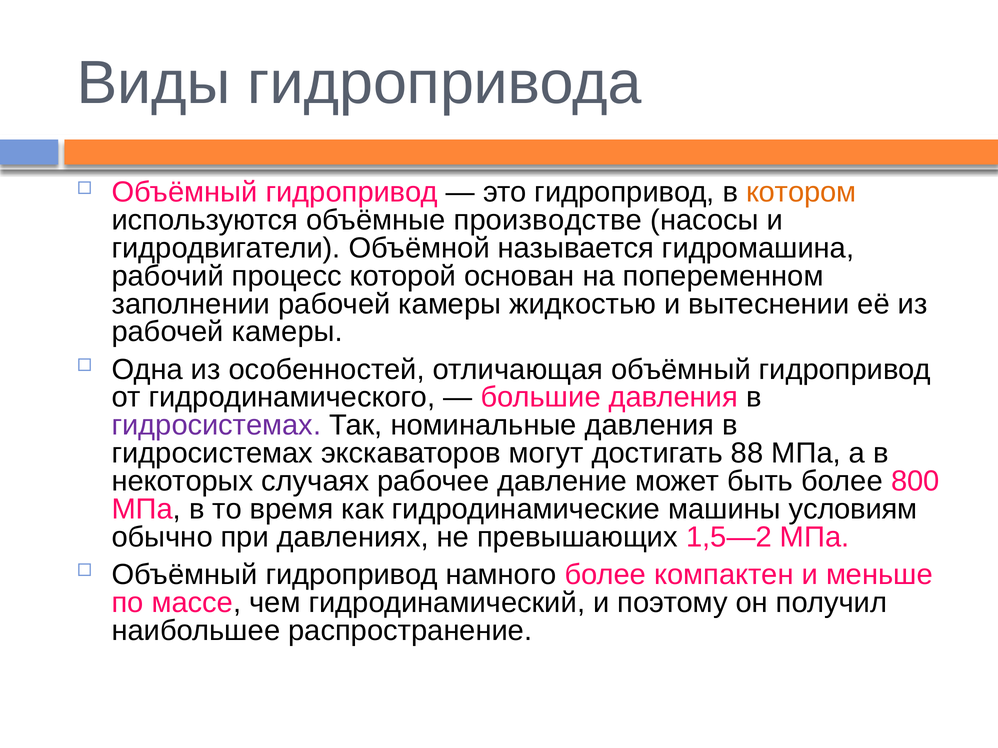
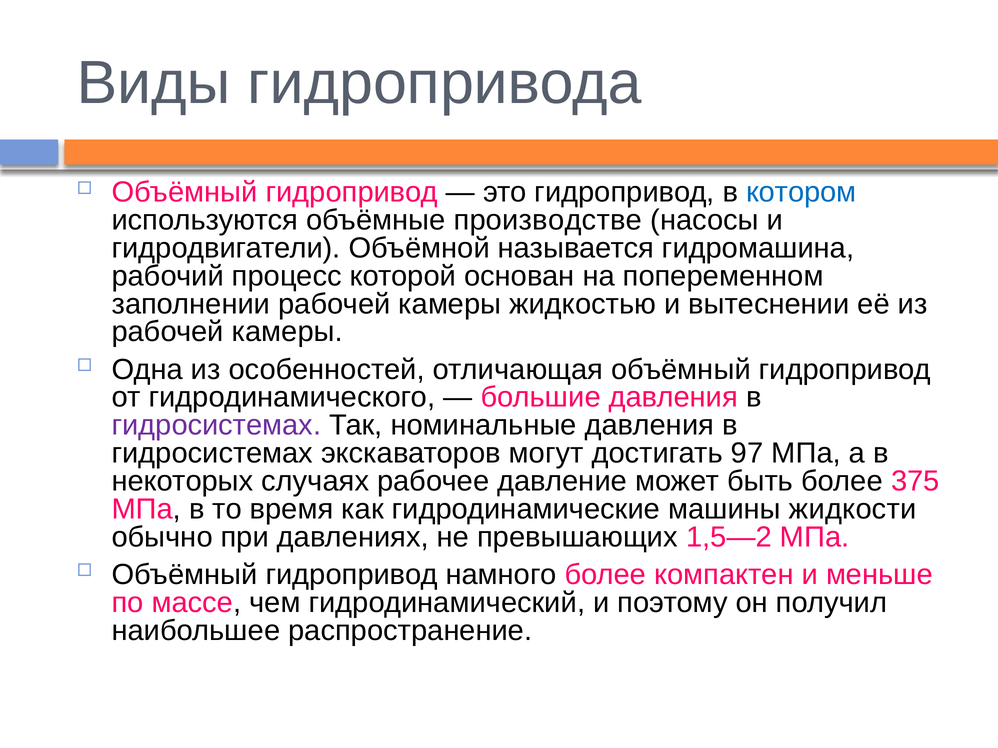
котором colour: orange -> blue (801, 192)
88: 88 -> 97 (747, 454)
800: 800 -> 375 (915, 481)
условиям: условиям -> жидкости (853, 509)
